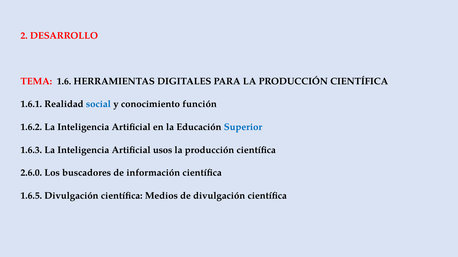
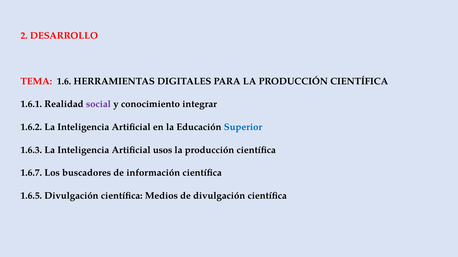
social colour: blue -> purple (98, 104)
función: función -> integrar (200, 104)
2.6.0: 2.6.0 -> 1.6.7 (31, 173)
